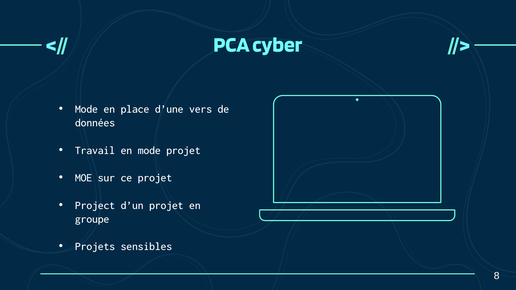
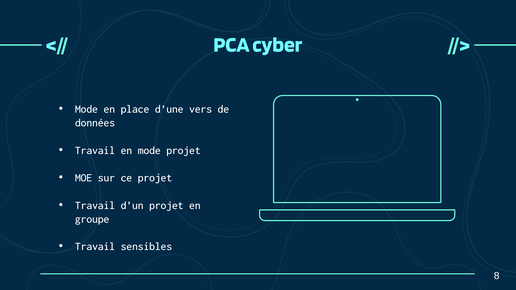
Project: Project -> Travail (95, 205)
Projets: Projets -> Travail (95, 247)
